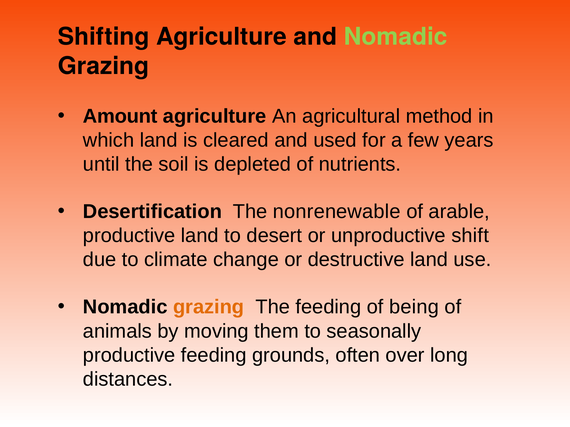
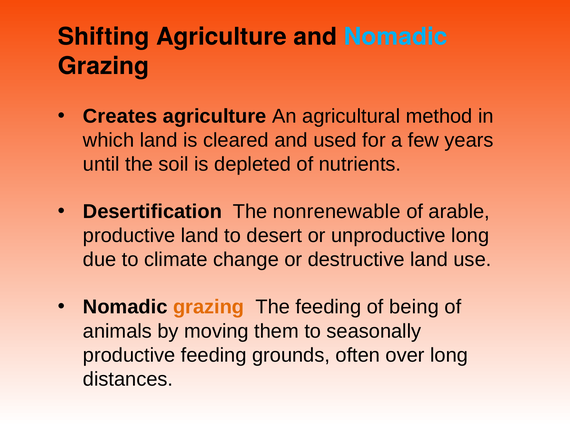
Nomadic colour: light green -> light blue (396, 37)
Amount: Amount -> Creates (120, 116)
unproductive shift: shift -> long (470, 236)
